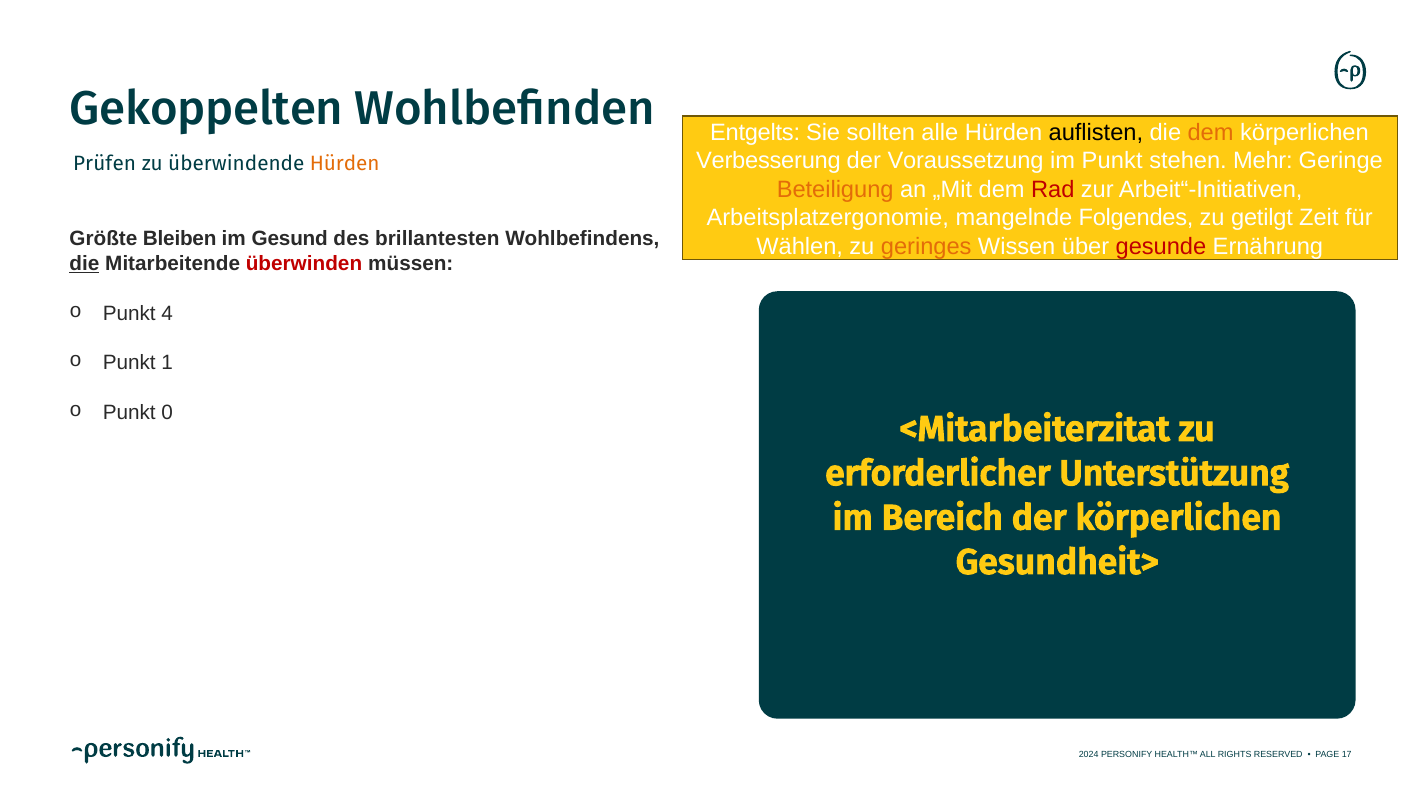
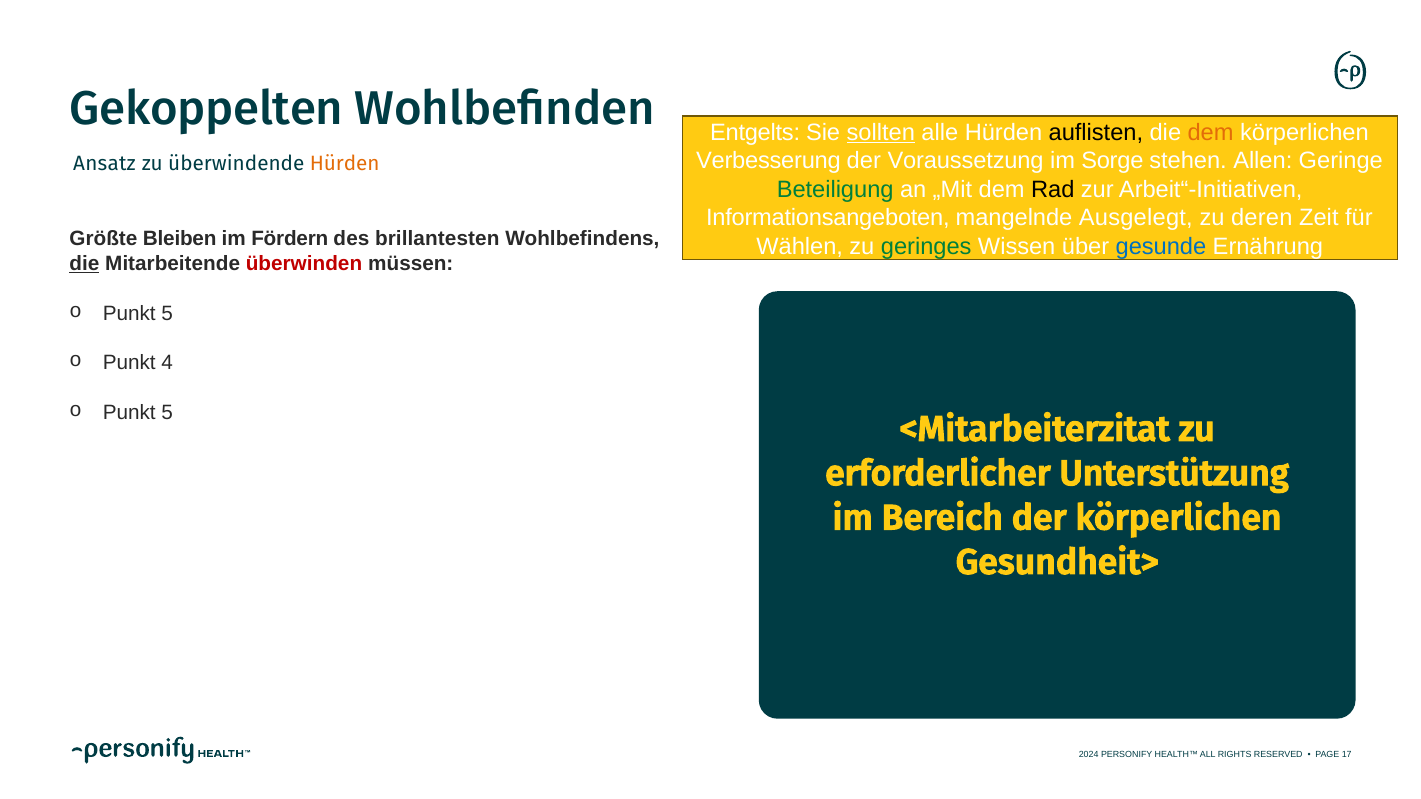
sollten underline: none -> present (881, 133)
im Punkt: Punkt -> Sorge (1112, 161)
Mehr: Mehr -> Allen (1263, 161)
Prüfen: Prüfen -> Ansatz (105, 164)
Beteiligung colour: orange -> green (835, 189)
Rad colour: red -> black (1053, 189)
Arbeitsplatzergonomie: Arbeitsplatzergonomie -> Informationsangeboten (828, 218)
Folgendes: Folgendes -> Ausgelegt (1136, 218)
getilgt: getilgt -> deren (1262, 218)
Gesund: Gesund -> Fördern (290, 239)
geringes colour: orange -> green (926, 246)
gesunde colour: red -> blue (1161, 246)
4: 4 -> 5 (167, 313)
1: 1 -> 4 (167, 363)
0: 0 -> 5 (167, 413)
